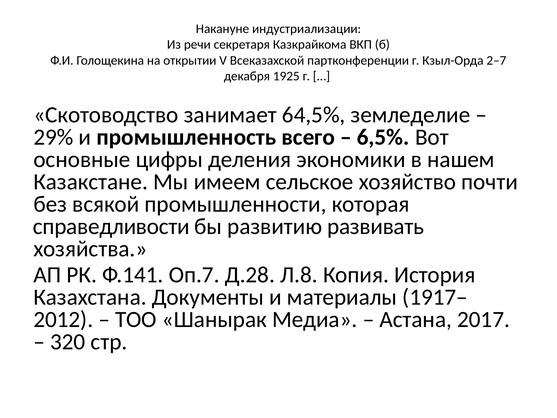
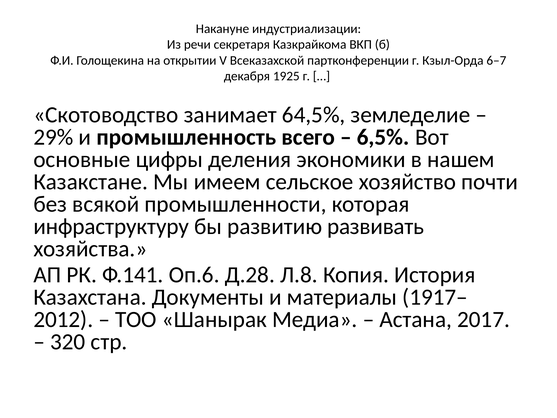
2–7: 2–7 -> 6–7 (496, 60)
справедливости: справедливости -> инфраструктуру (111, 226)
Оп.7: Оп.7 -> Оп.6 (194, 275)
